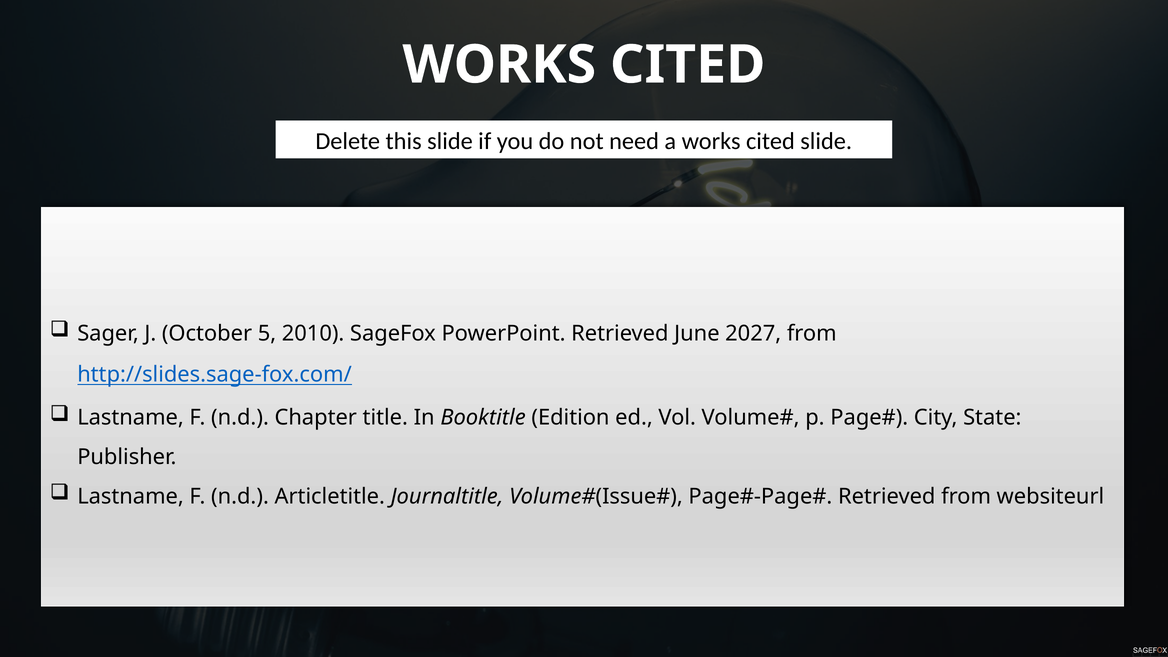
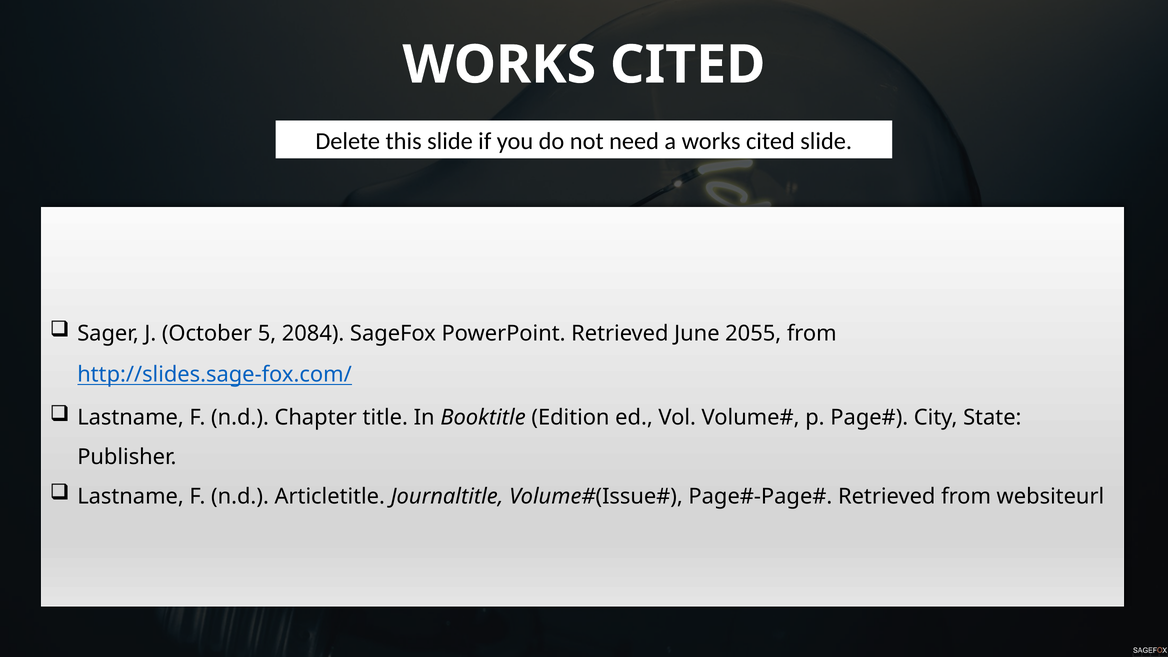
2010: 2010 -> 2084 (313, 333)
2027: 2027 -> 2055 (753, 333)
